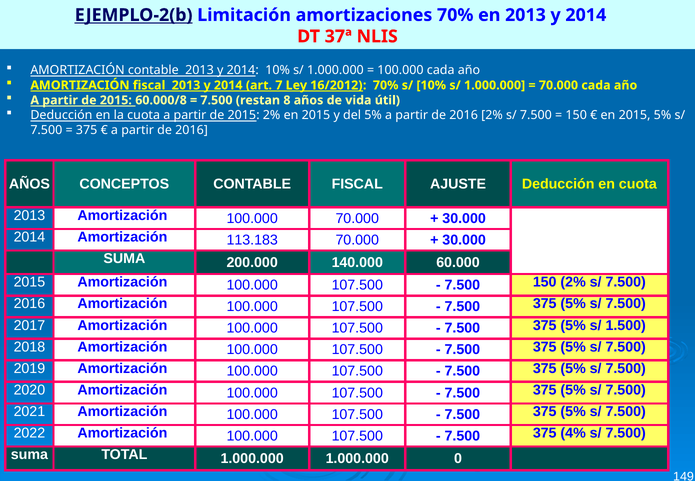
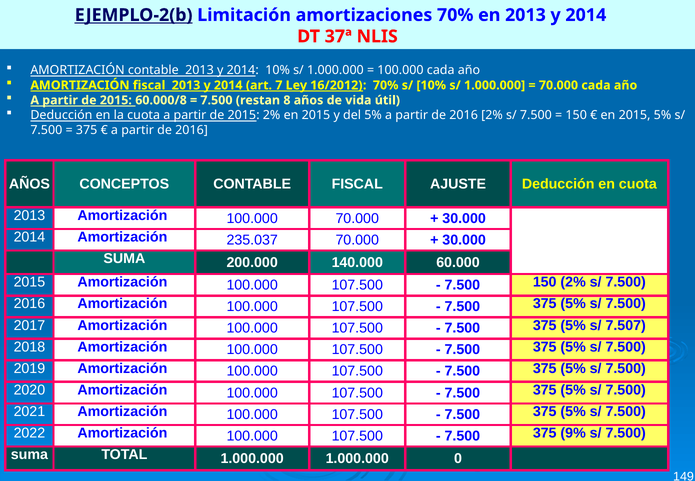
113.183: 113.183 -> 235.037 (252, 240)
1.500: 1.500 -> 7.507 (626, 325)
4%: 4% -> 9% (573, 433)
